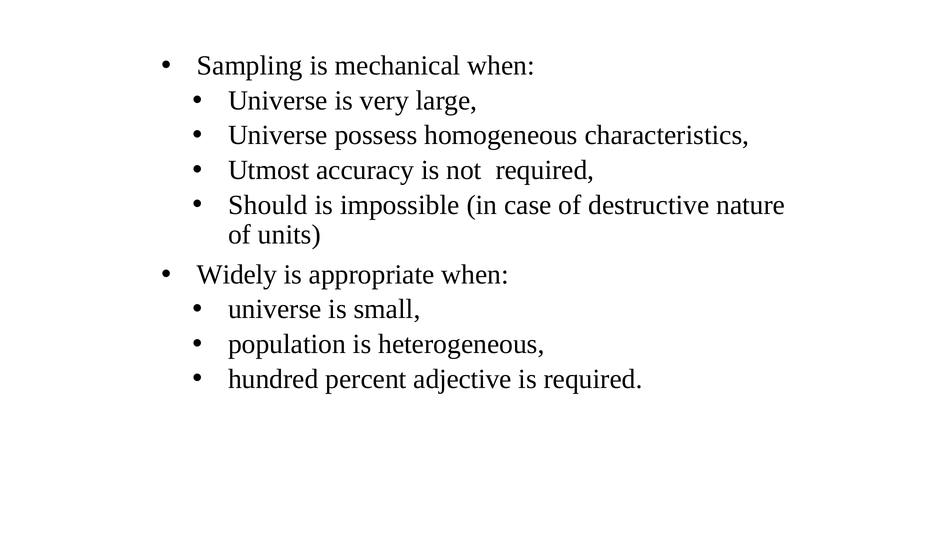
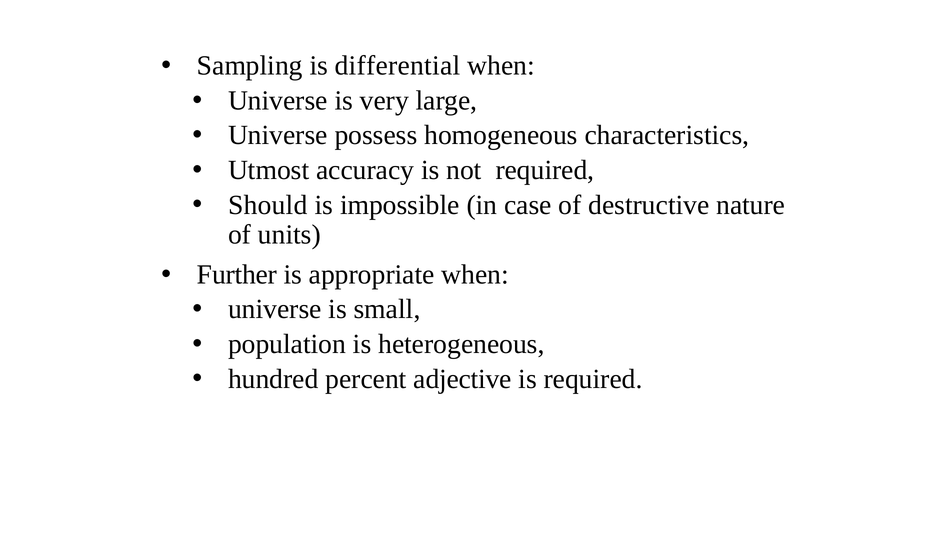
mechanical: mechanical -> differential (398, 66)
Widely: Widely -> Further (237, 274)
